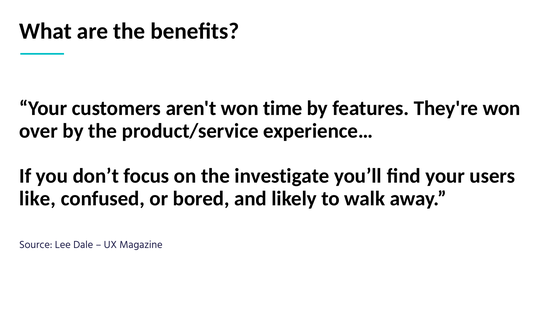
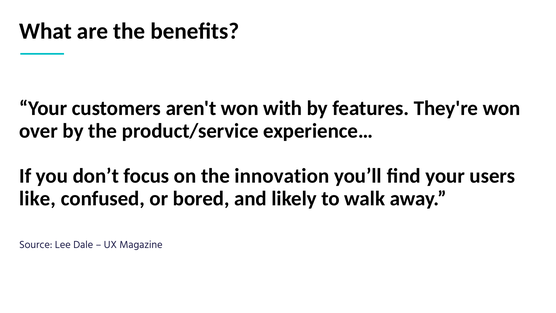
time: time -> with (283, 108)
investigate: investigate -> innovation (282, 176)
